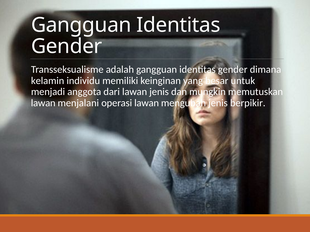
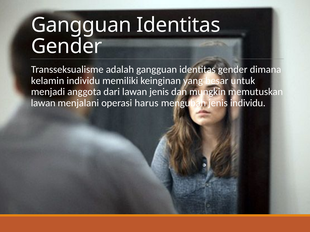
operasi lawan: lawan -> harus (147, 103)
jenis berpikir: berpikir -> individu (248, 103)
